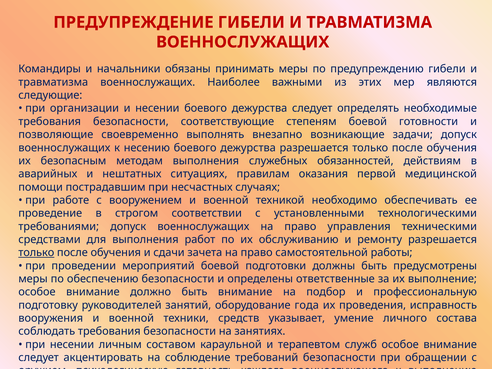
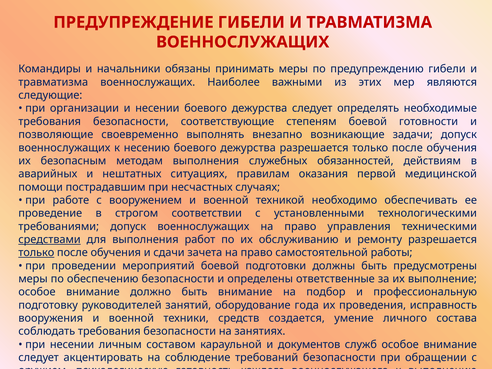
средствами underline: none -> present (50, 240)
указывает: указывает -> создается (297, 318)
терапевтом: терапевтом -> документов (309, 344)
